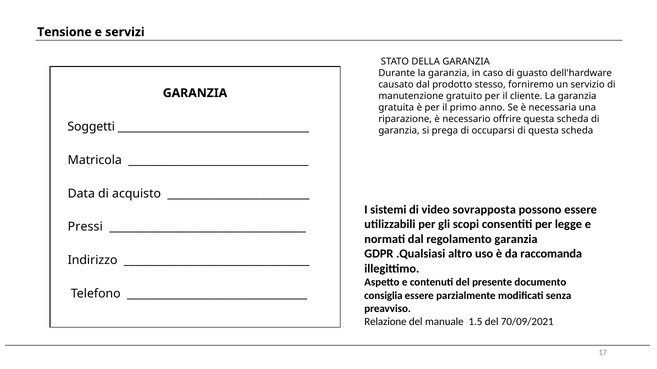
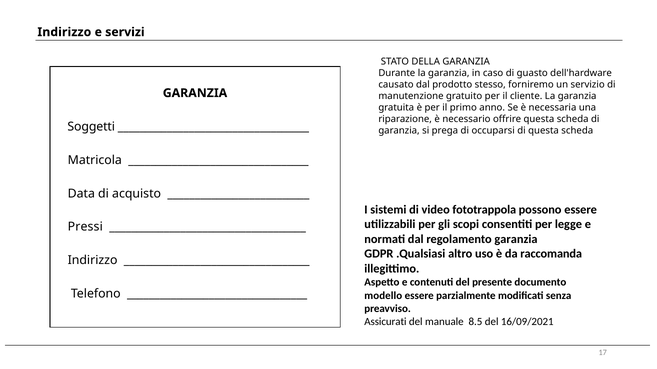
Tensione: Tensione -> Indirizzo (64, 32)
sovrapposta: sovrapposta -> fototrappola (484, 210)
consiglia: consiglia -> modello (383, 296)
Relazione: Relazione -> Assicurati (385, 322)
1.5: 1.5 -> 8.5 (475, 322)
70/09/2021: 70/09/2021 -> 16/09/2021 (527, 322)
